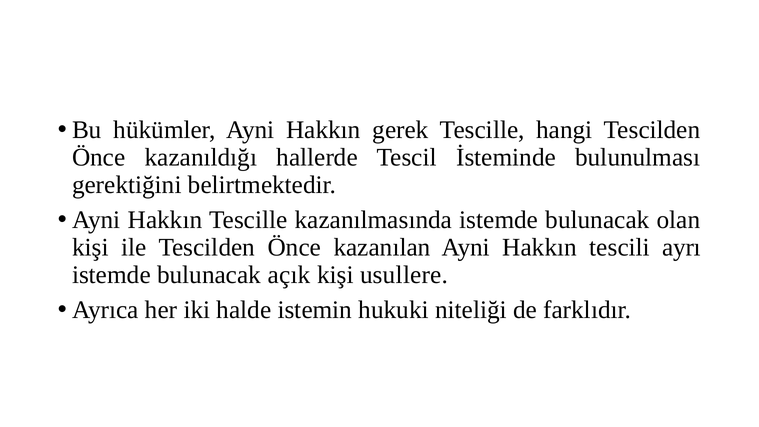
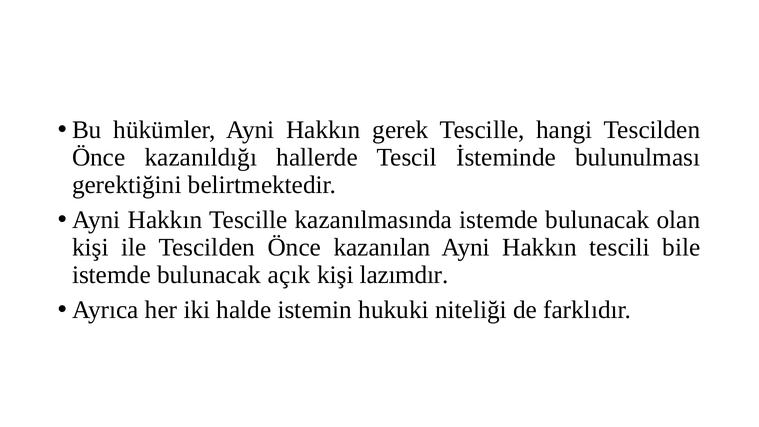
ayrı: ayrı -> bile (681, 247)
usullere: usullere -> lazımdır (404, 275)
